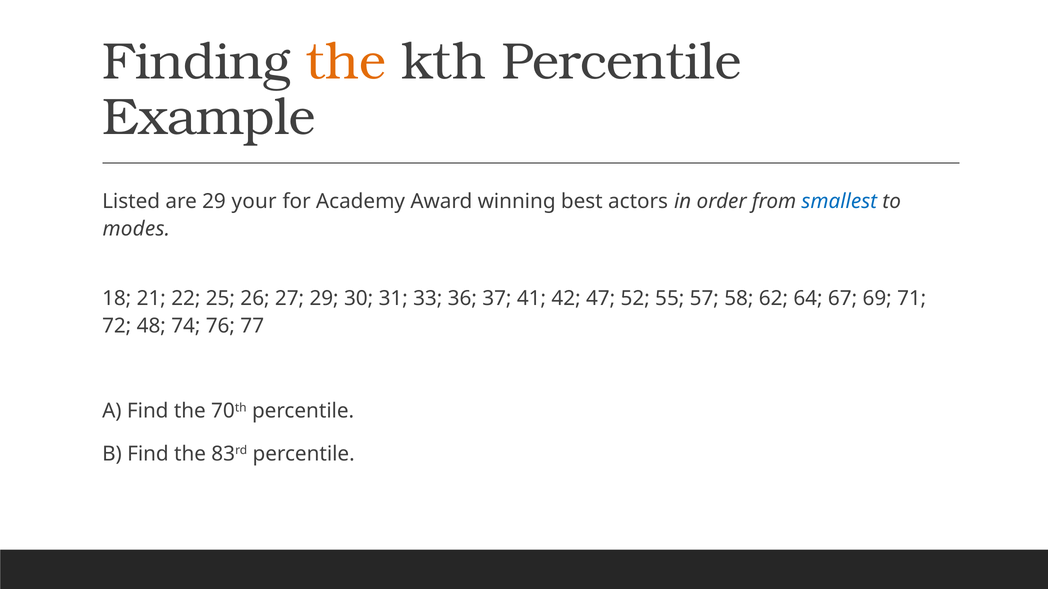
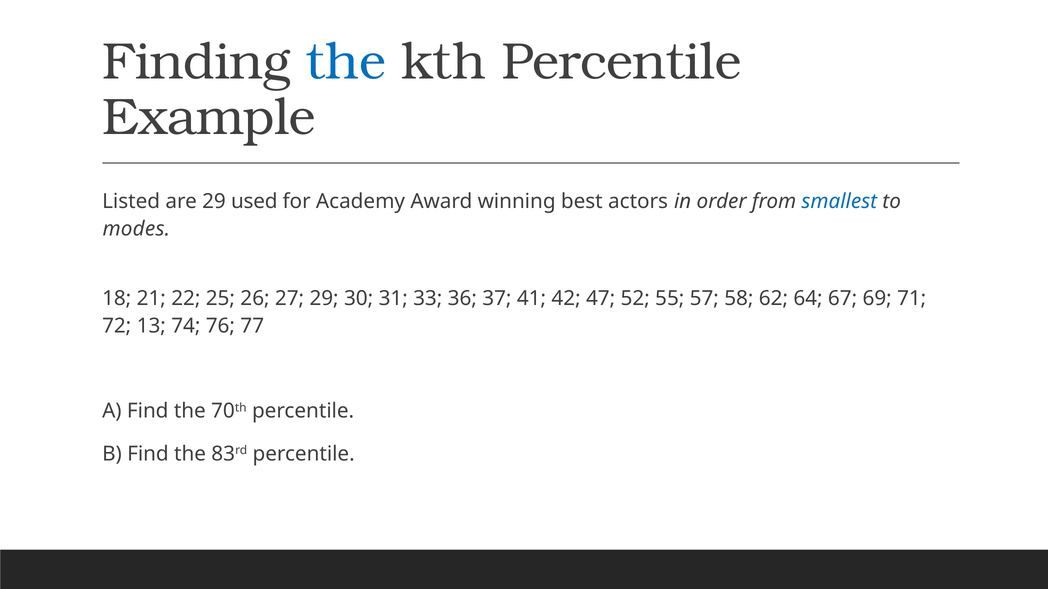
the colour: orange -> blue (346, 62)
your: your -> used (254, 202)
48: 48 -> 13 (151, 326)
